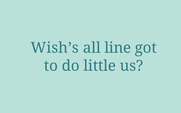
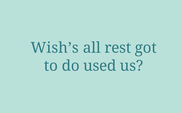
line: line -> rest (118, 48)
little: little -> used (100, 66)
